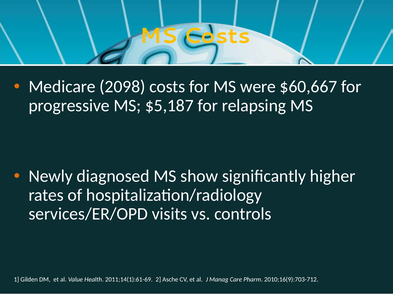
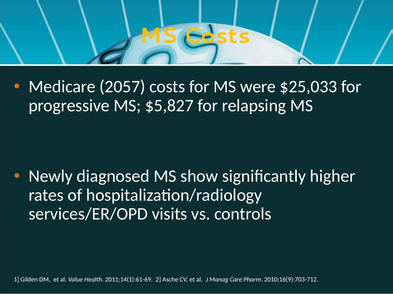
2098: 2098 -> 2057 (122, 87)
$60,667: $60,667 -> $25,033 (308, 87)
$5,187: $5,187 -> $5,827 (169, 105)
